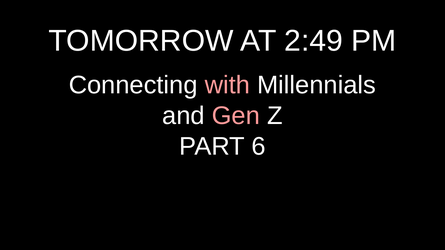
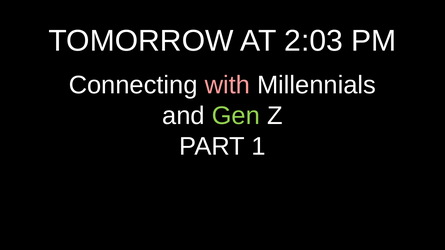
2:49: 2:49 -> 2:03 (314, 41)
Gen colour: pink -> light green (236, 116)
6: 6 -> 1 (259, 147)
